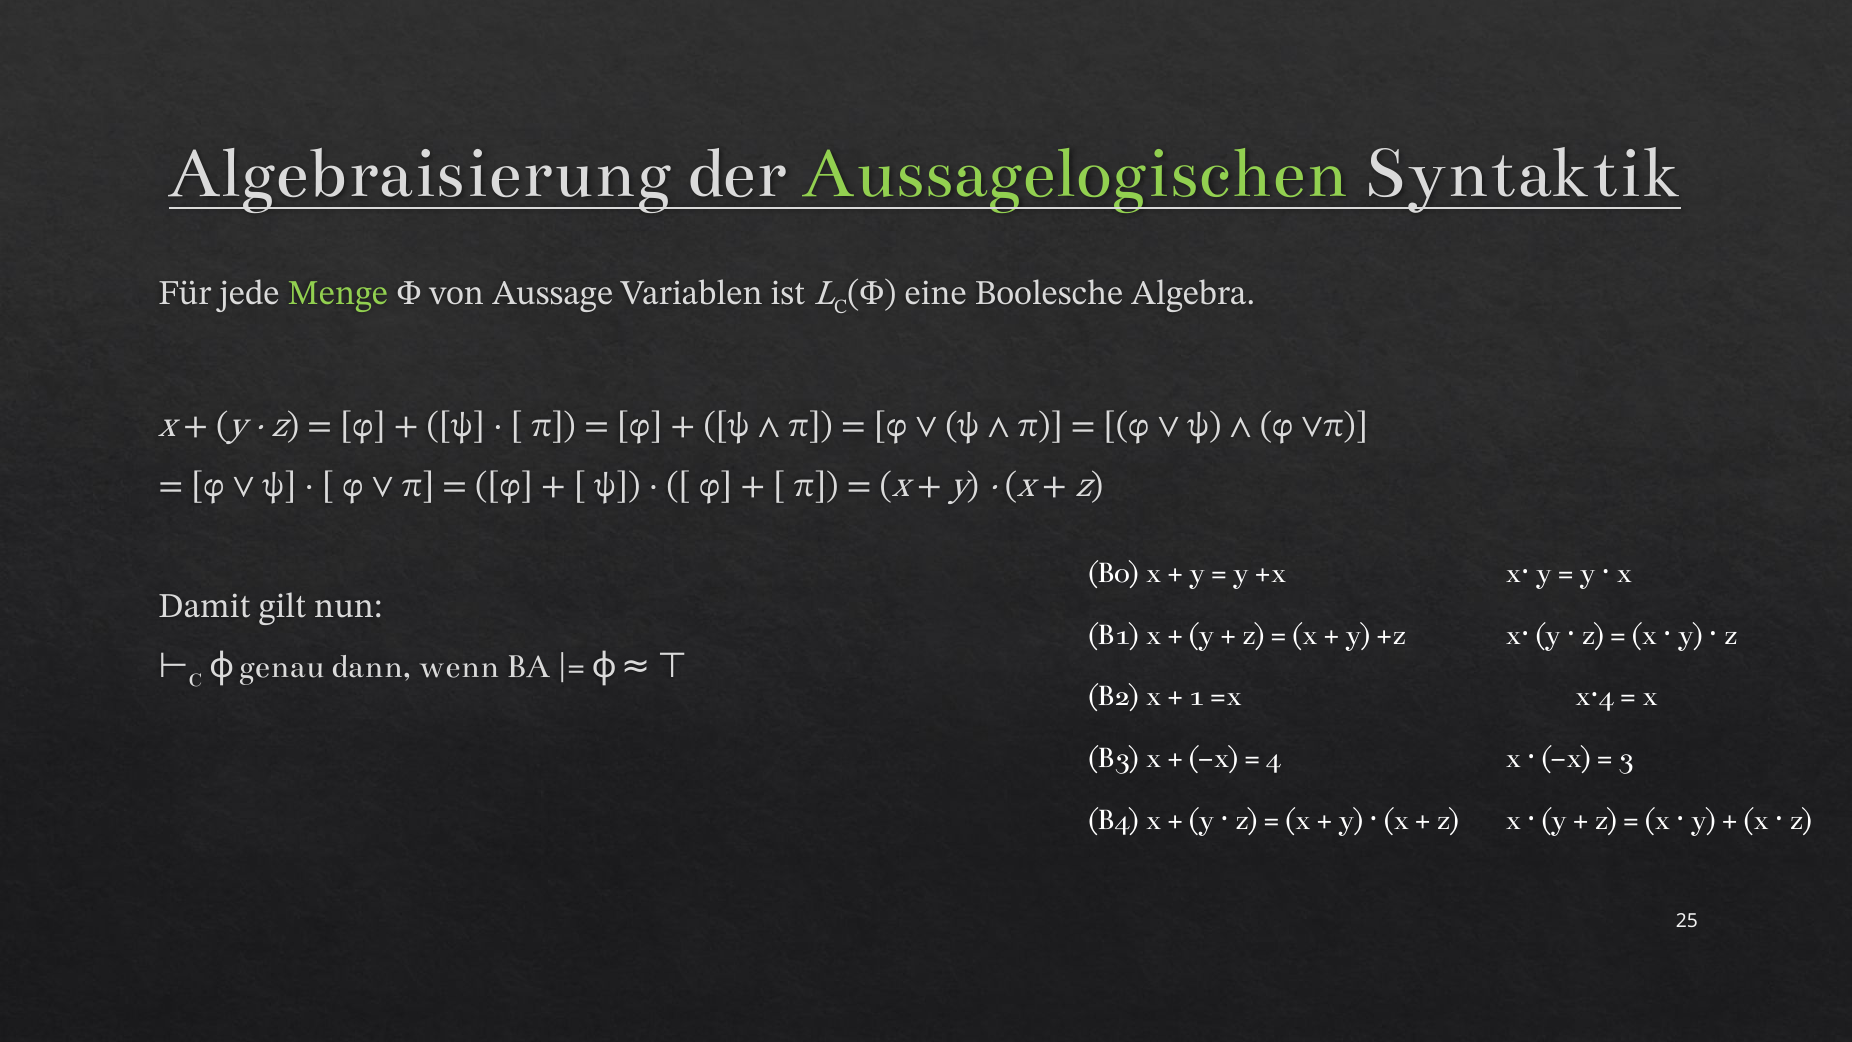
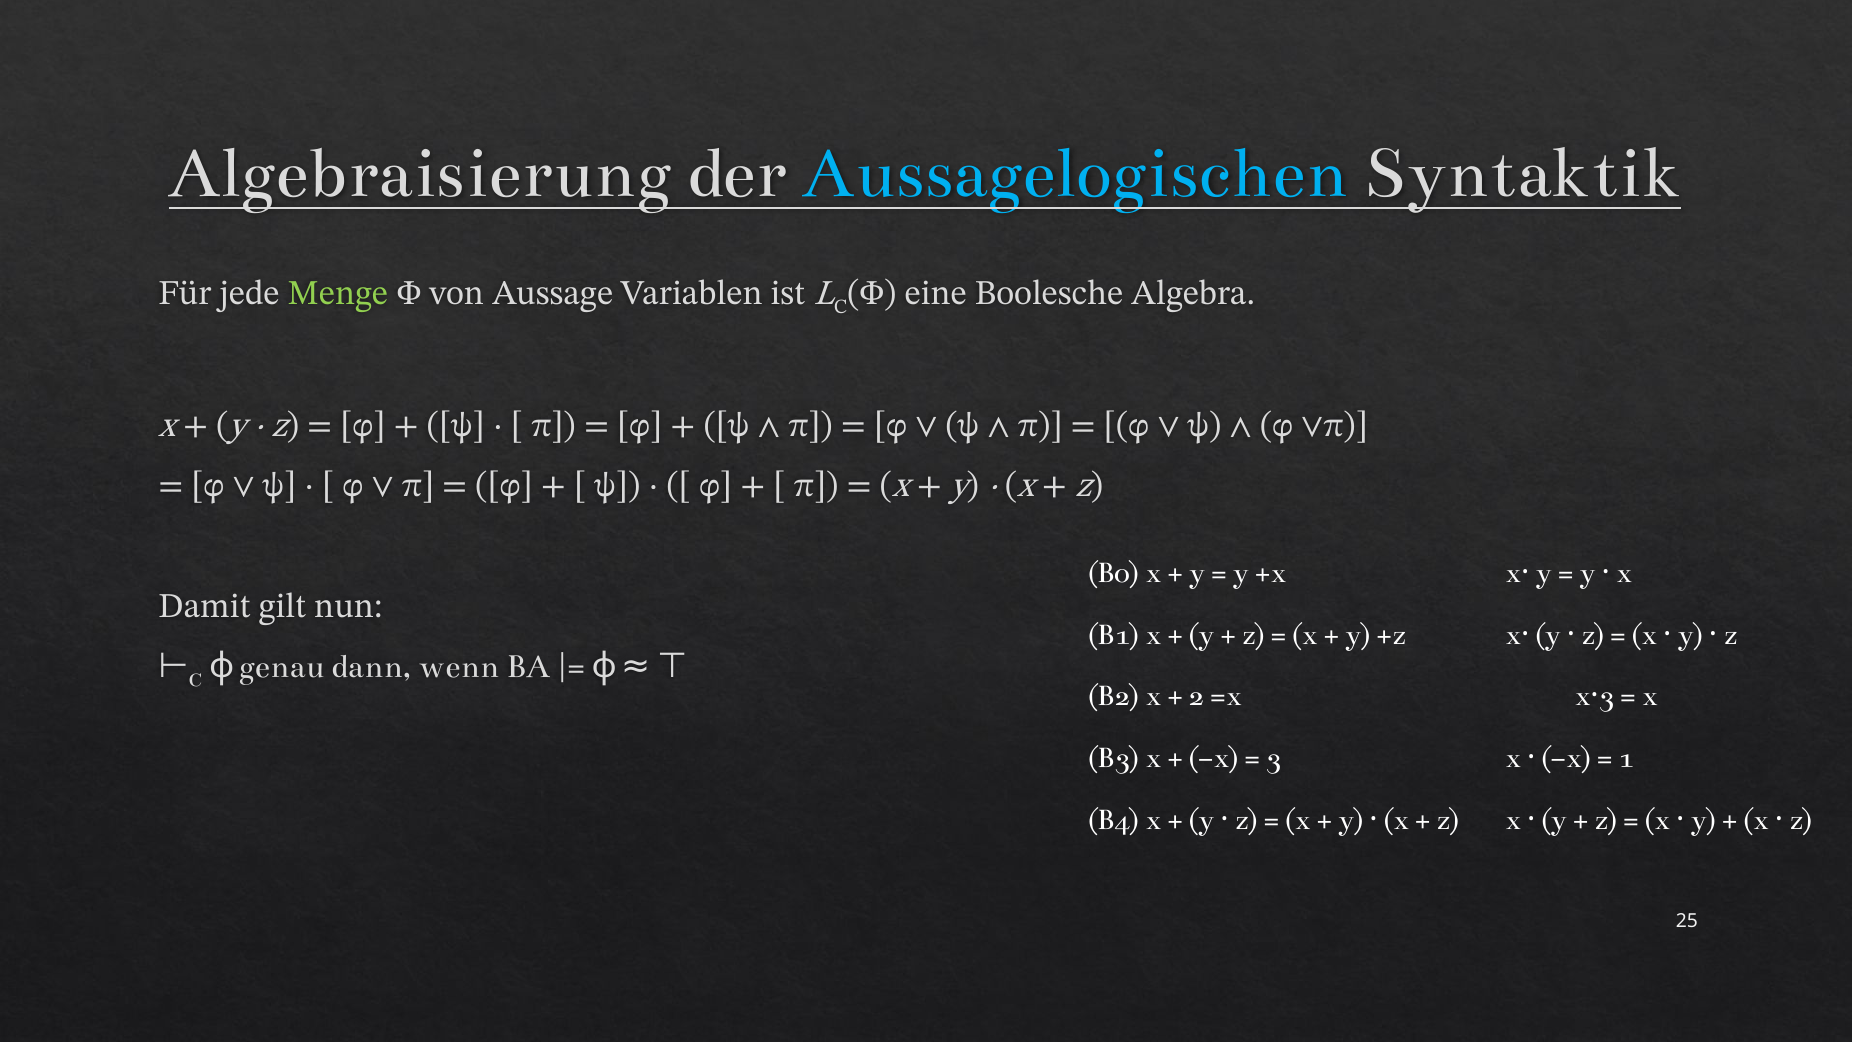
Aussagelogischen colour: light green -> light blue (1075, 172)
1: 1 -> 2 (1196, 696)
4: 4 -> 3 (1607, 696)
4: 4 -> 3 (1274, 757)
3: 3 -> 1 (1626, 757)
